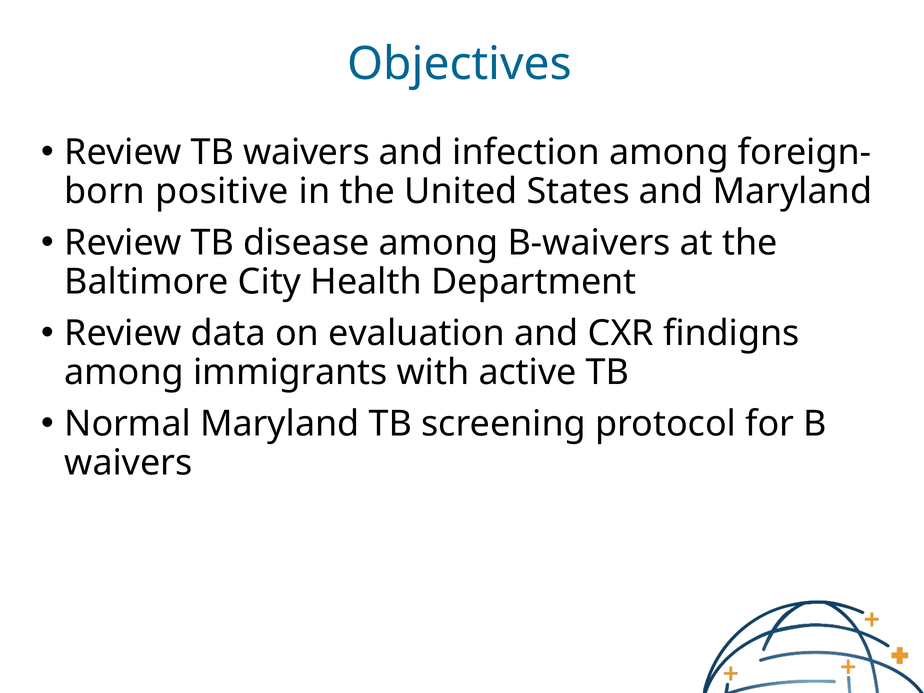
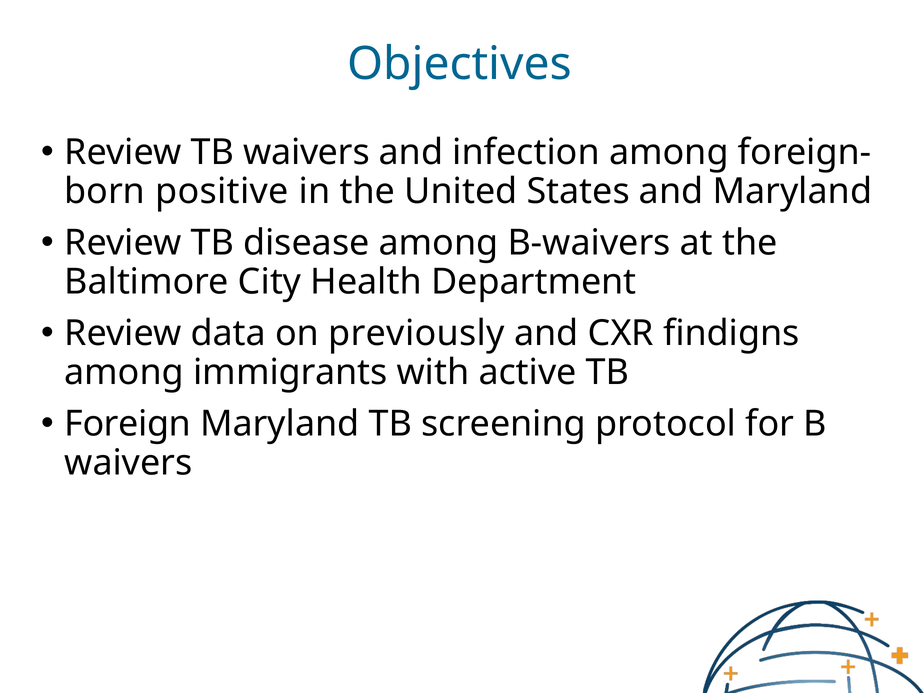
evaluation: evaluation -> previously (416, 333)
Normal: Normal -> Foreign (128, 424)
